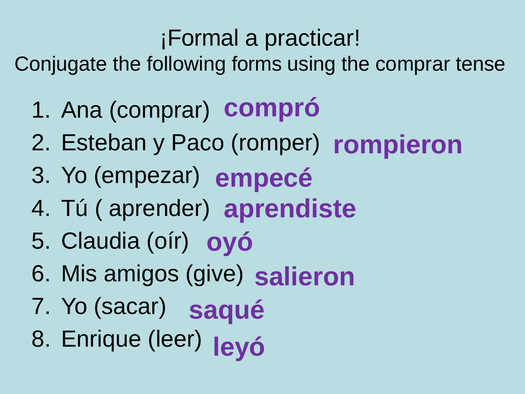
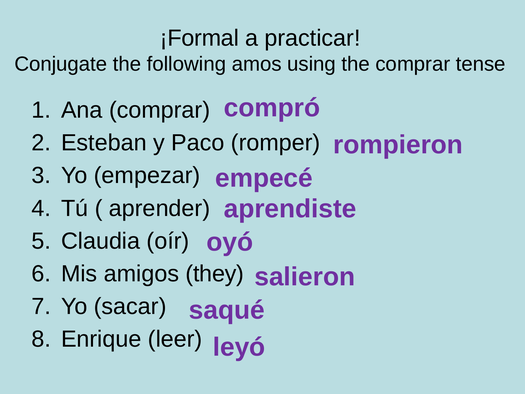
forms: forms -> amos (257, 64)
give: give -> they (215, 274)
